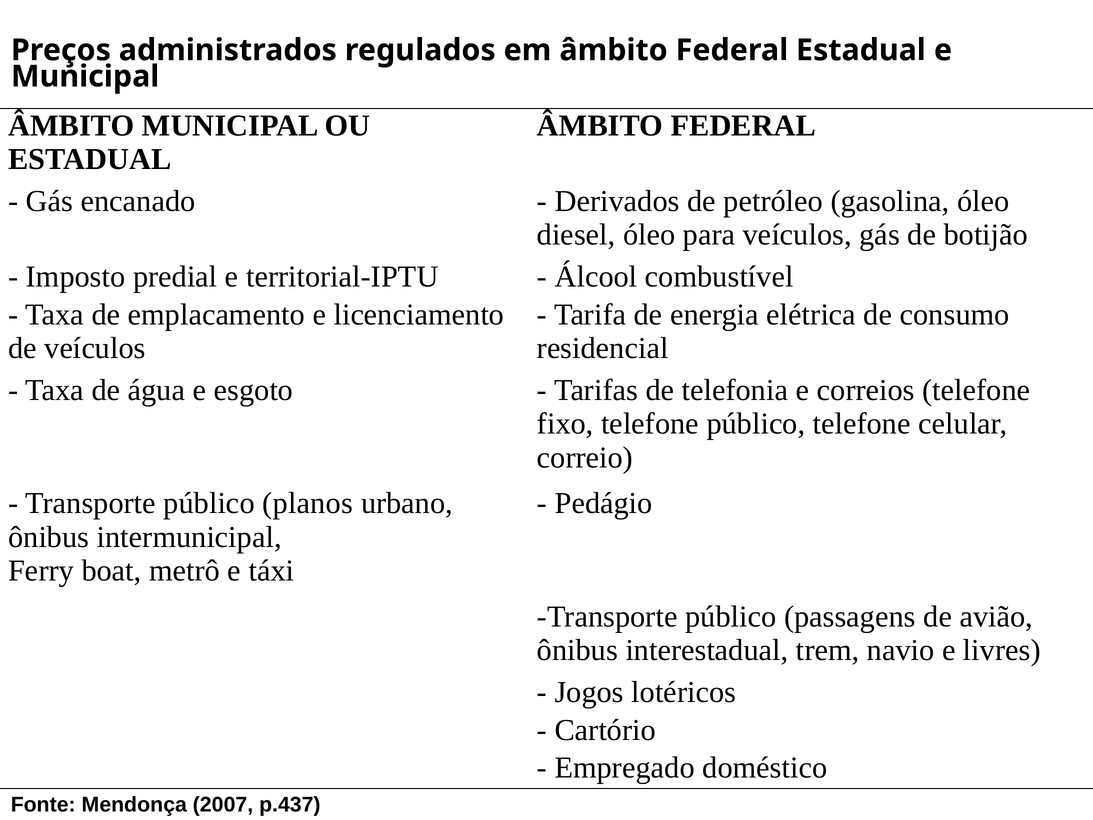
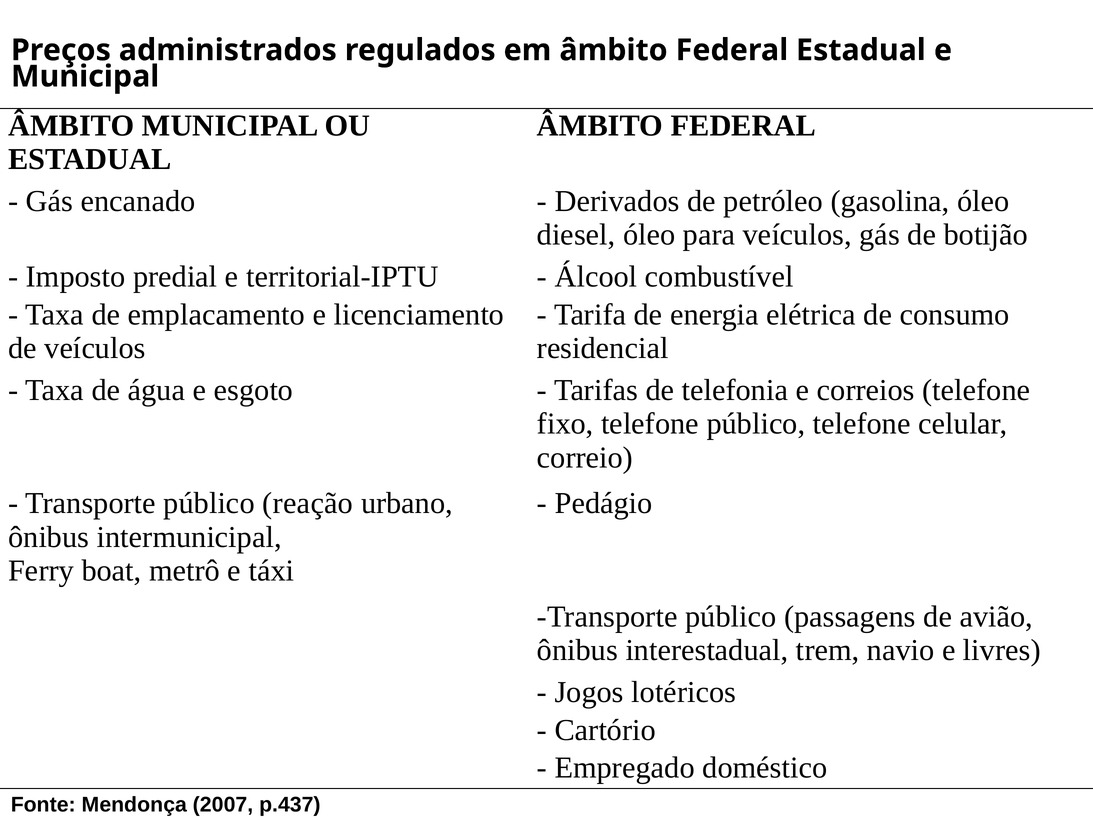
planos: planos -> reação (308, 503)
